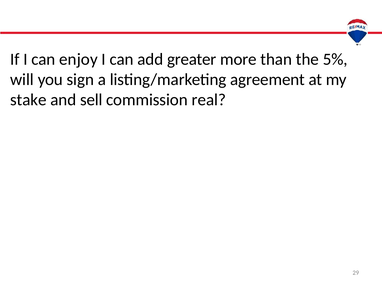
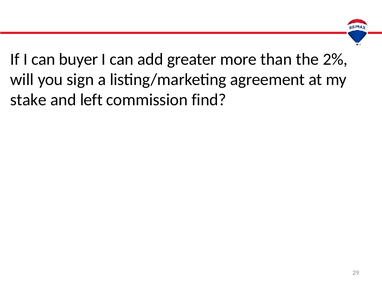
enjoy: enjoy -> buyer (79, 59)
5%: 5% -> 2% (335, 59)
sell: sell -> left (91, 100)
real: real -> find (209, 100)
